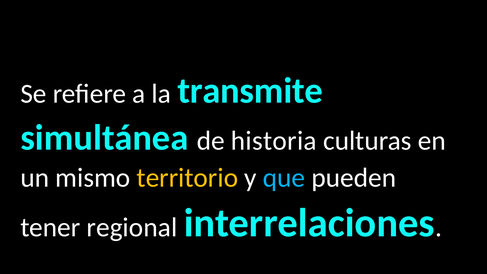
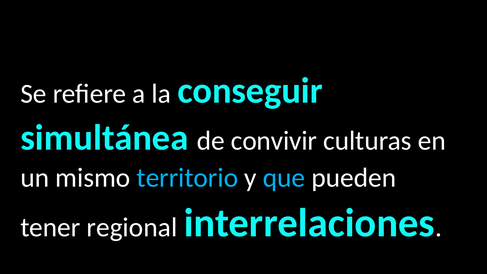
transmite: transmite -> conseguir (250, 91)
historia: historia -> convivir (274, 141)
territorio colour: yellow -> light blue (187, 178)
